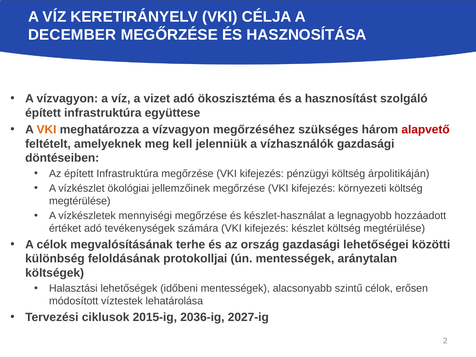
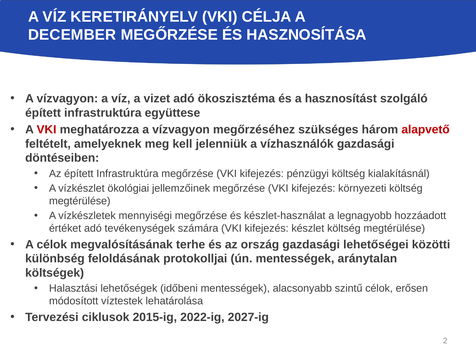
VKI colour: orange -> red (47, 130)
árpolitikáján: árpolitikáján -> kialakításnál (399, 174)
2036-ig: 2036-ig -> 2022-ig (202, 317)
